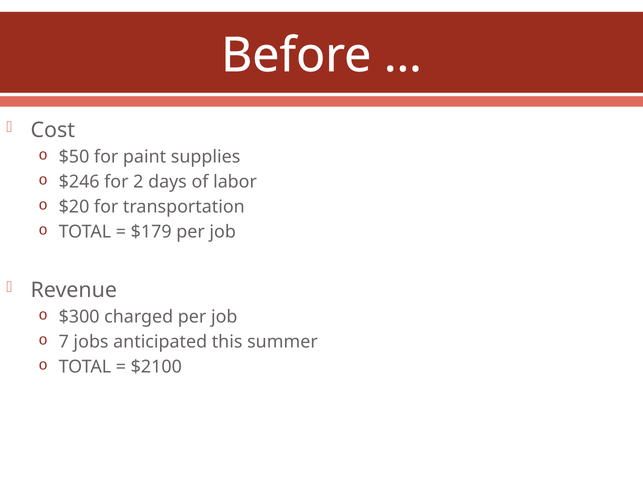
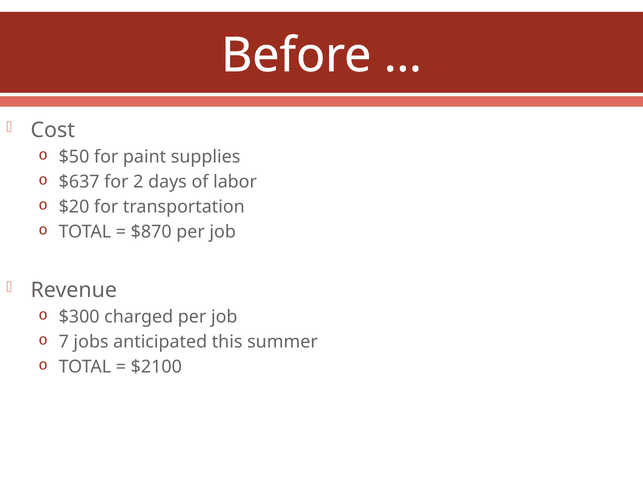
$246: $246 -> $637 (79, 182)
$179: $179 -> $870 (151, 232)
